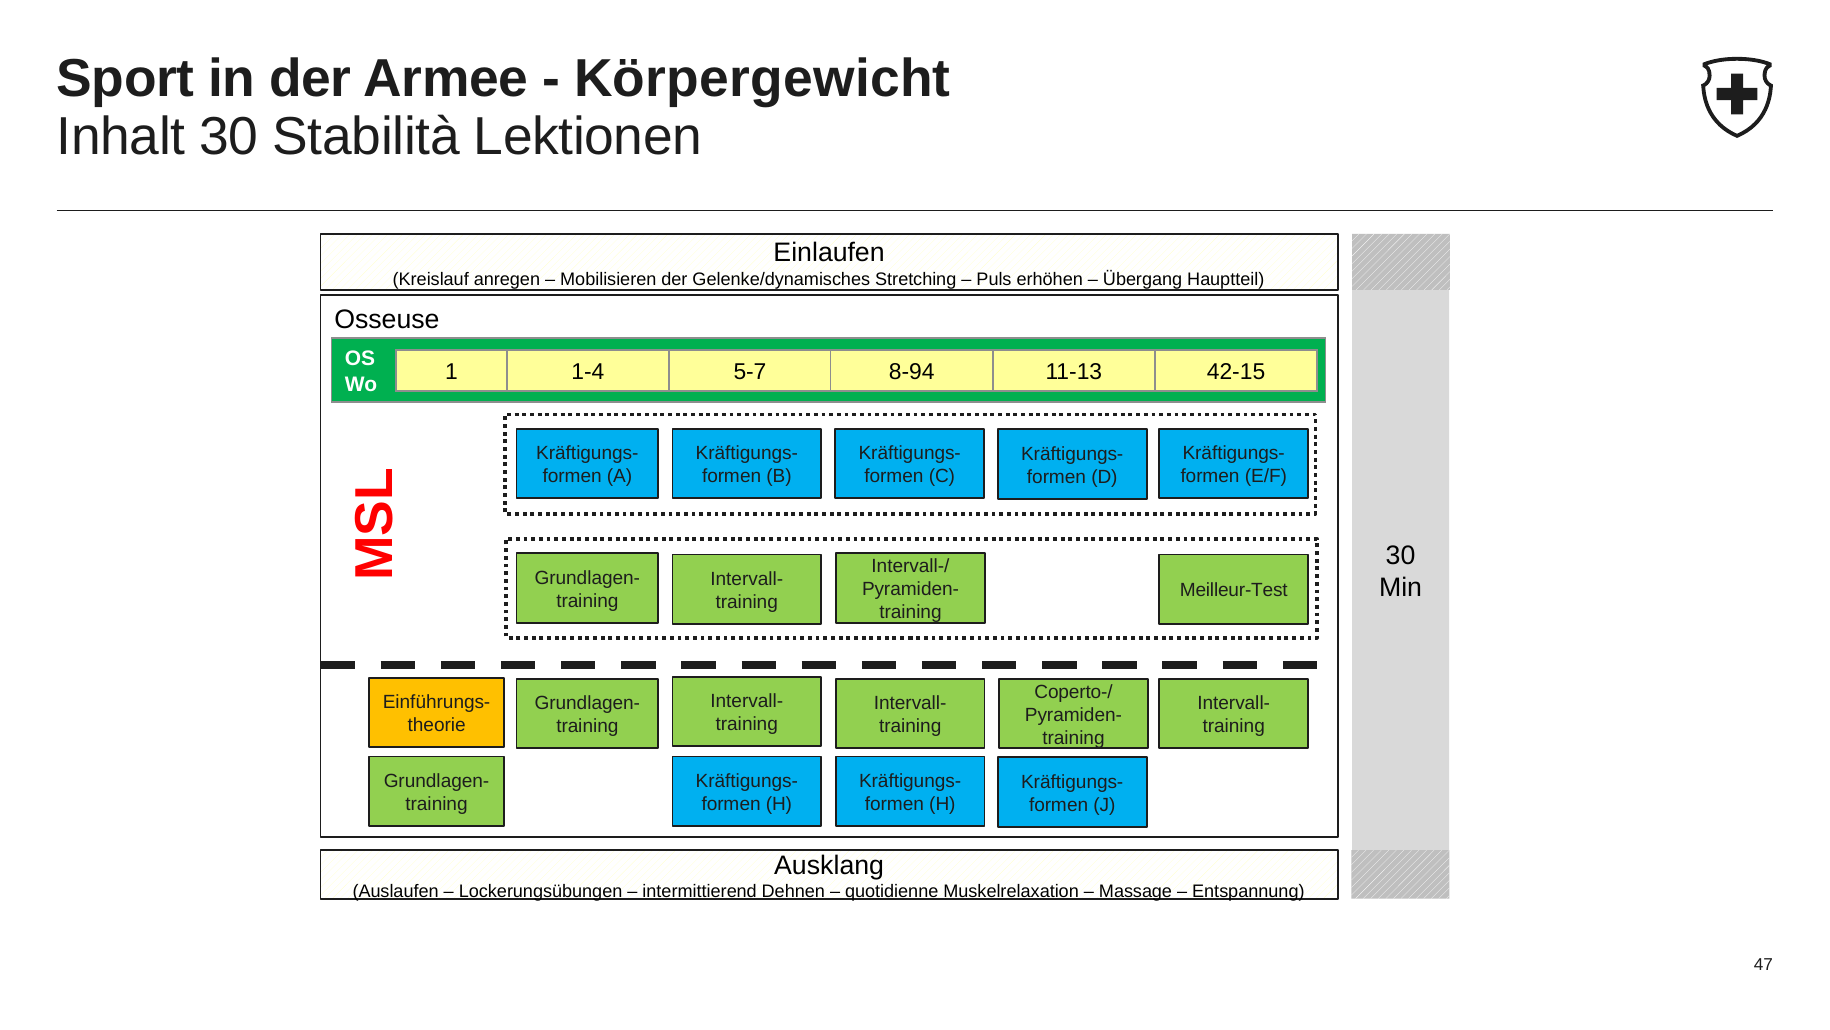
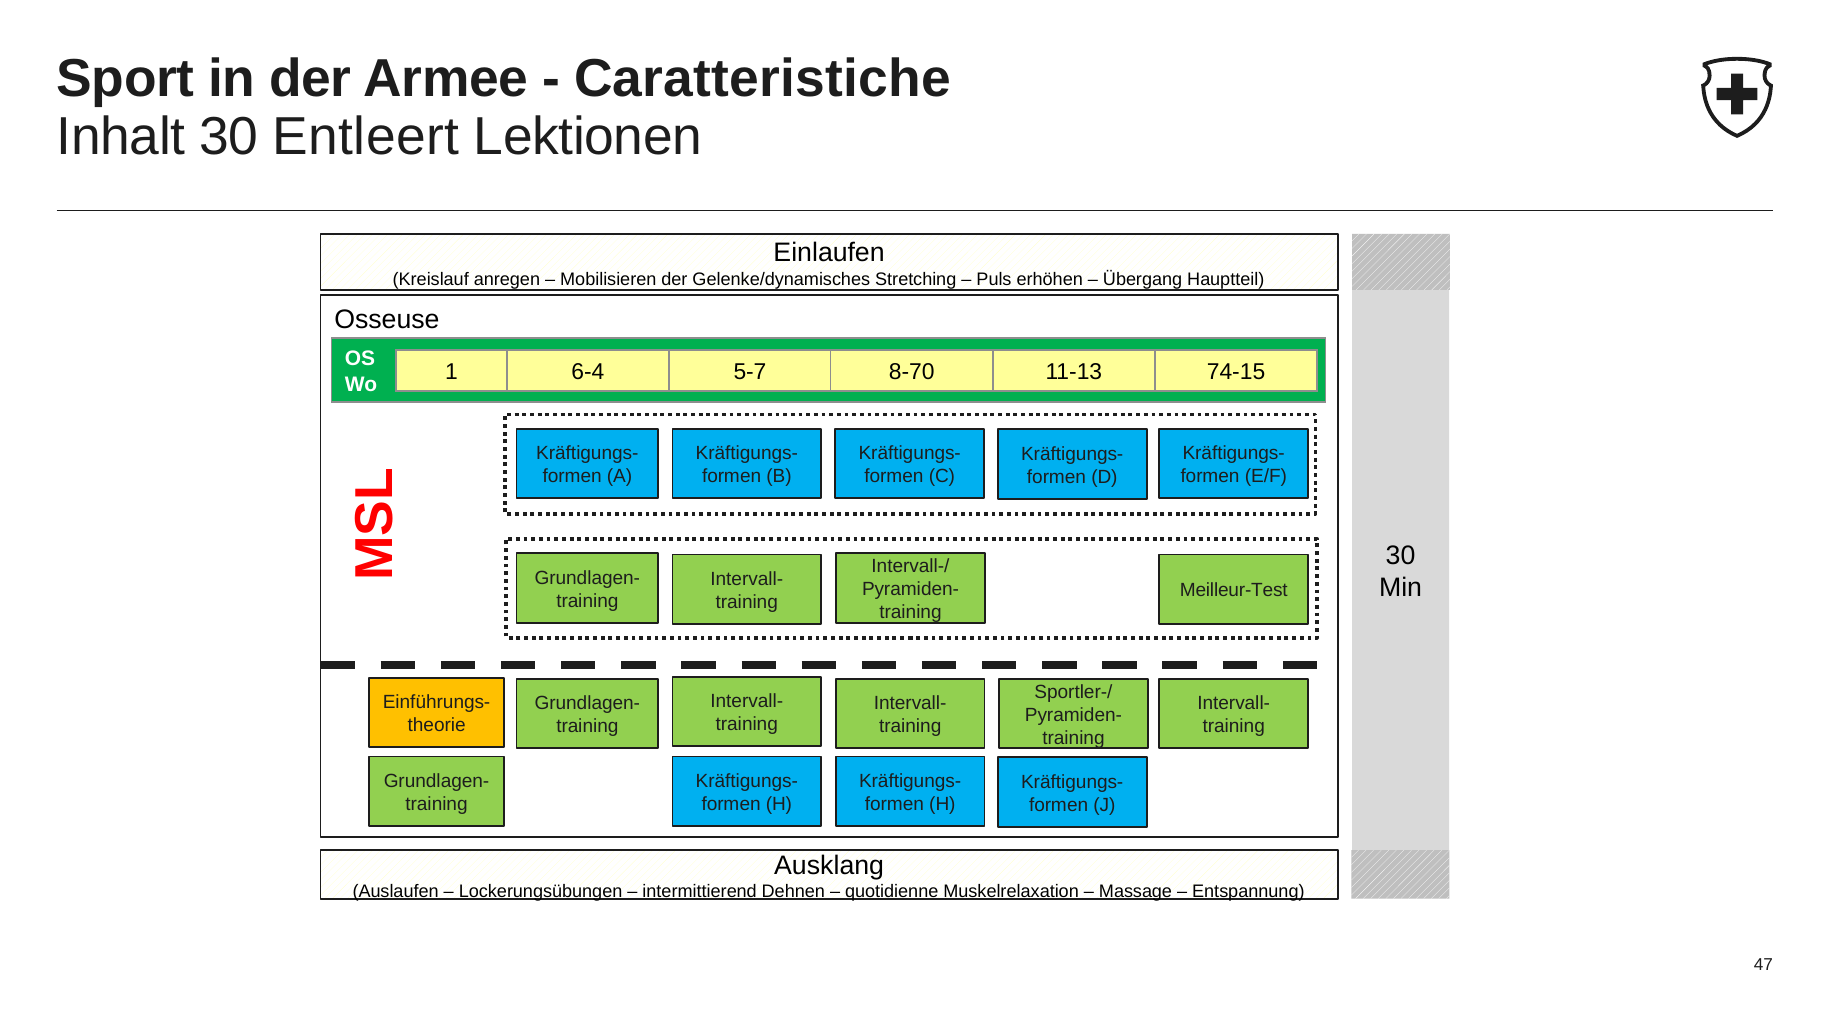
Körpergewicht: Körpergewicht -> Caratteristiche (762, 79)
Stabilità: Stabilità -> Entleert (366, 137)
1-4: 1-4 -> 6-4 (588, 372)
8-94: 8-94 -> 8-70 (912, 372)
42-15: 42-15 -> 74-15 (1236, 372)
Coperto-/: Coperto-/ -> Sportler-/ (1073, 691)
